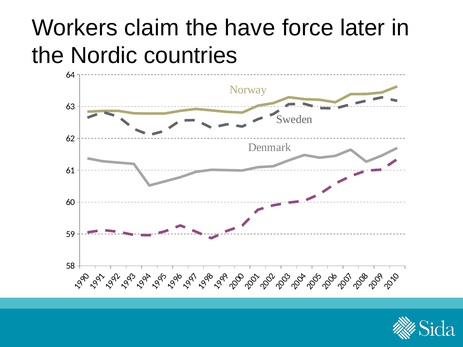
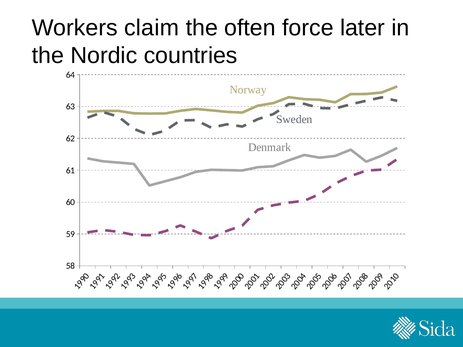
have: have -> often (250, 28)
